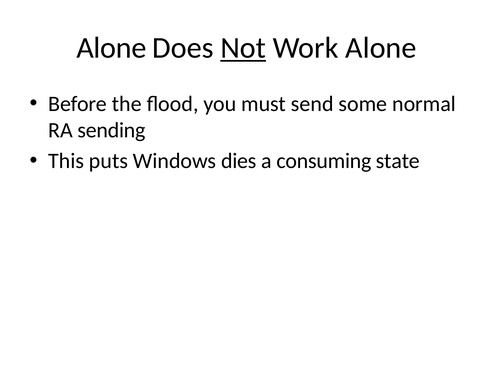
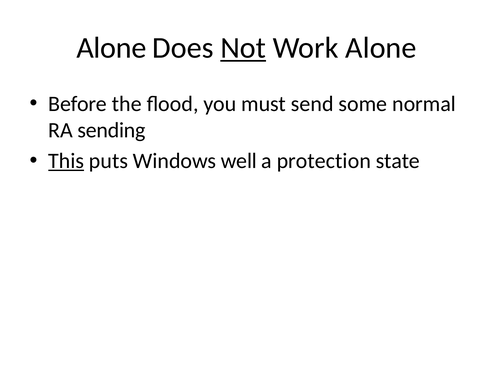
This underline: none -> present (66, 161)
dies: dies -> well (239, 161)
consuming: consuming -> protection (324, 161)
